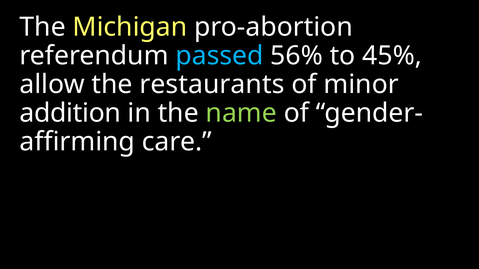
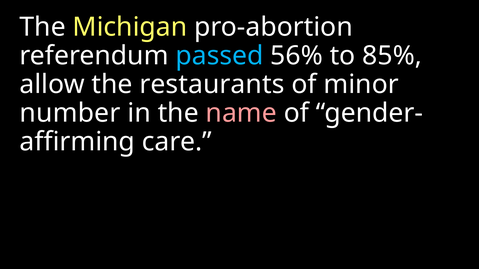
45%: 45% -> 85% (392, 56)
addition: addition -> number (70, 113)
name colour: light green -> pink (241, 113)
